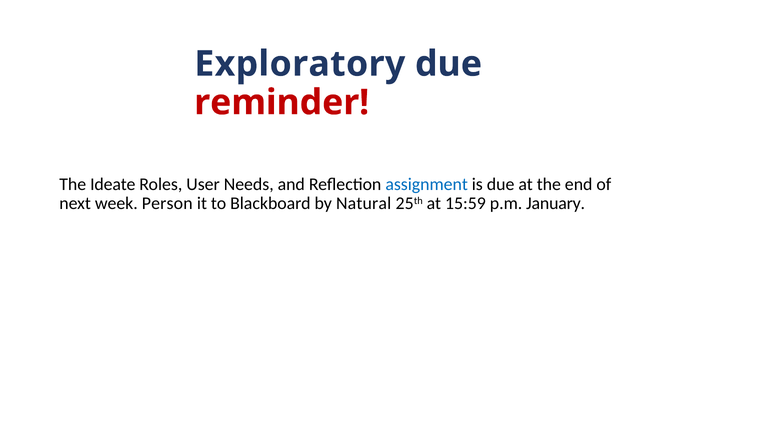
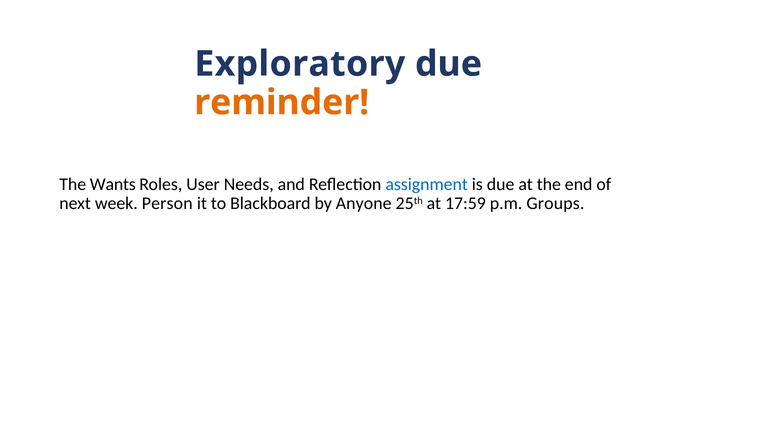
reminder colour: red -> orange (282, 102)
Ideate: Ideate -> Wants (113, 184)
Natural: Natural -> Anyone (364, 203)
15:59: 15:59 -> 17:59 (465, 203)
January: January -> Groups (555, 203)
